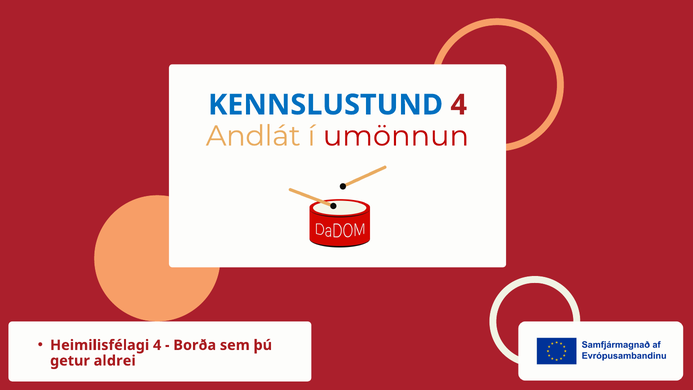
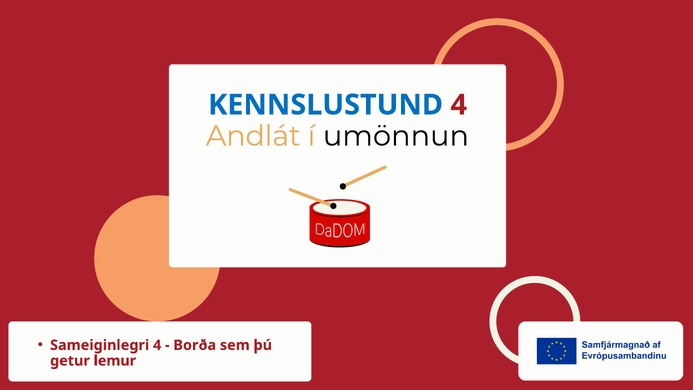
umönnun colour: red -> black (396, 136)
Heimilisfélagi: Heimilisfélagi -> Sameiginlegri (100, 345)
aldrei: aldrei -> lemur (115, 361)
